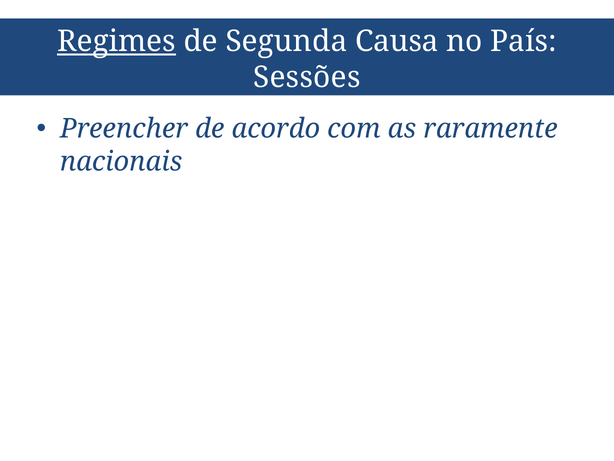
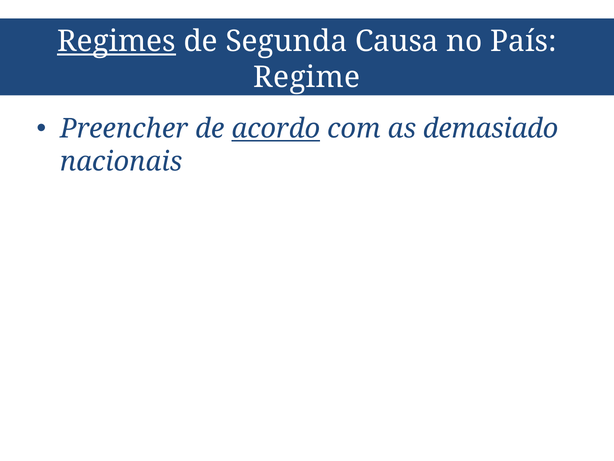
Sessões: Sessões -> Regime (307, 77)
acordo underline: none -> present (276, 129)
raramente: raramente -> demasiado (491, 129)
